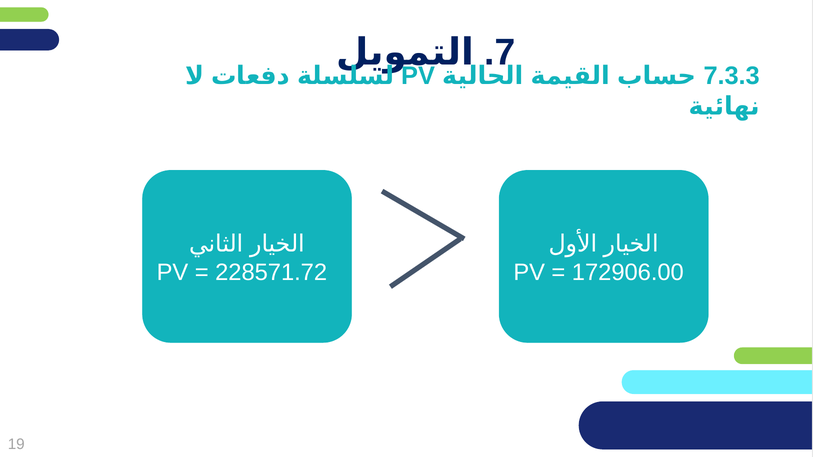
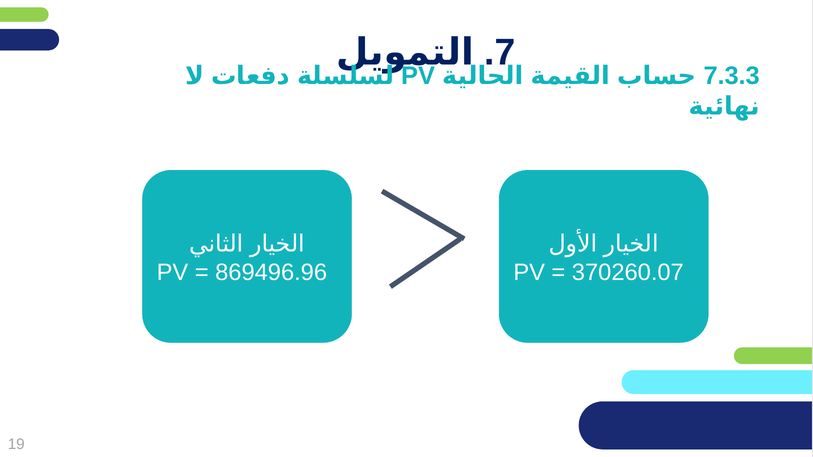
228571.72: 228571.72 -> 869496.96 (271, 272)
172906.00: 172906.00 -> 370260.07 (628, 272)
